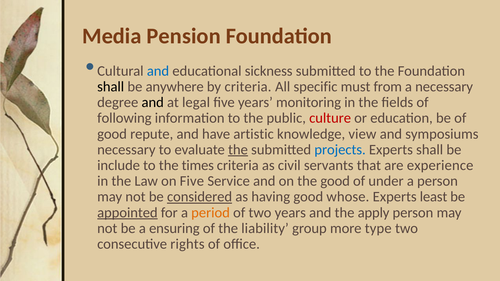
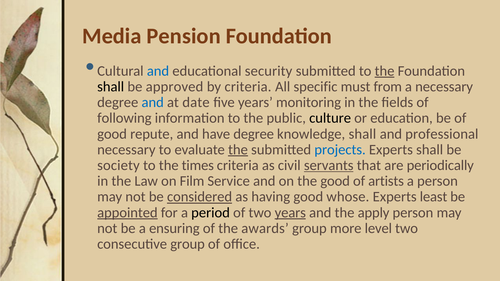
sickness: sickness -> security (269, 71)
the underline: none -> present (385, 71)
anywhere: anywhere -> approved (175, 87)
and colour: black -> blue (153, 103)
legal: legal -> date (196, 103)
culture colour: red -> black (330, 118)
have artistic: artistic -> degree (254, 134)
knowledge view: view -> shall (362, 134)
symposiums: symposiums -> professional (442, 134)
include: include -> society (118, 166)
servants underline: none -> present (329, 166)
experience: experience -> periodically (440, 166)
on Five: Five -> Film (192, 181)
under: under -> artists (386, 181)
period colour: orange -> black (211, 213)
years underline: none -> present (290, 213)
liability: liability -> awards (265, 229)
type: type -> level (378, 229)
consecutive rights: rights -> group (188, 244)
